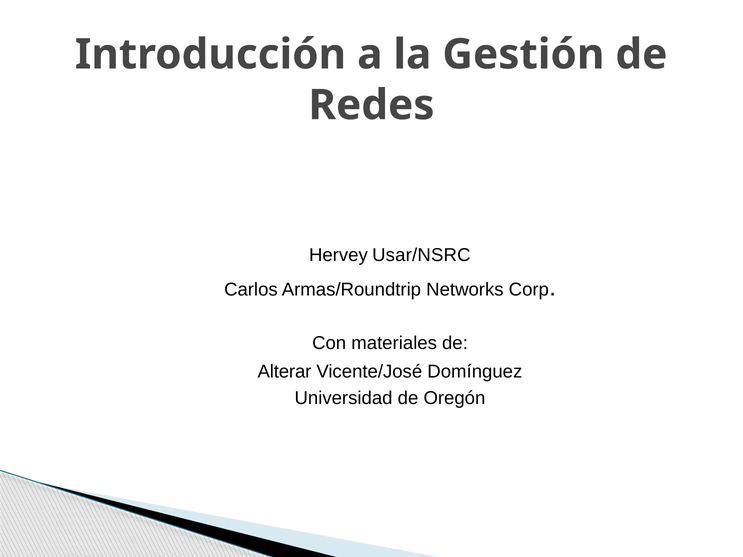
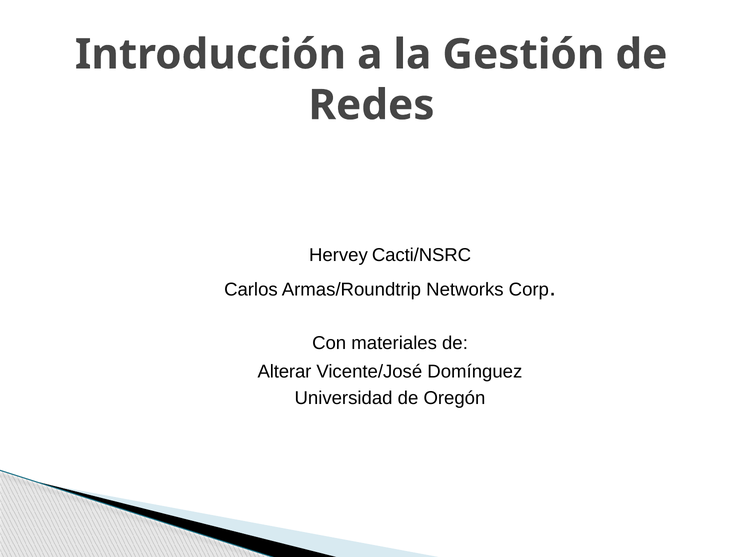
Usar/NSRC: Usar/NSRC -> Cacti/NSRC (421, 255)
